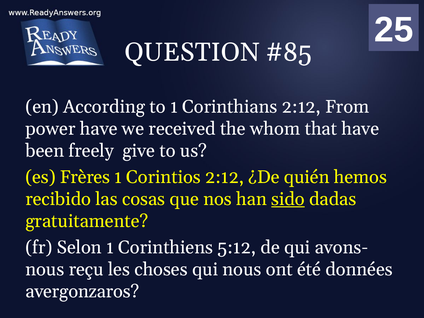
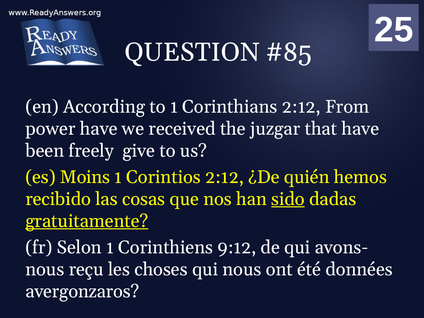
whom: whom -> juzgar (275, 129)
Frères: Frères -> Moins (85, 177)
gratuitamente underline: none -> present (87, 221)
5:12: 5:12 -> 9:12 (237, 248)
